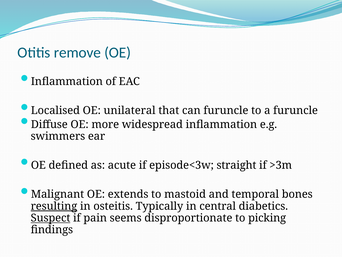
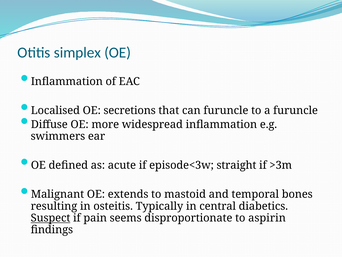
remove: remove -> simplex (77, 53)
unilateral: unilateral -> secretions (130, 110)
resulting underline: present -> none (54, 206)
picking: picking -> aspirin (267, 218)
